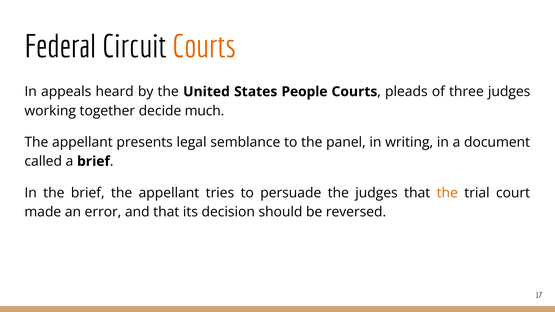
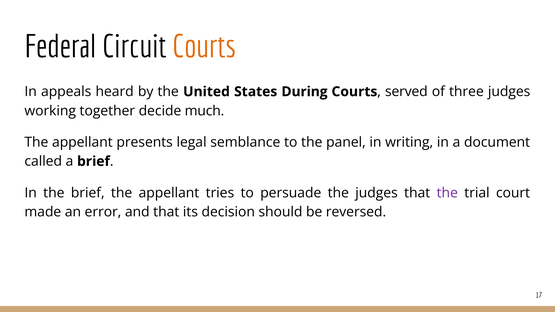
People: People -> During (304, 92)
pleads: pleads -> served (406, 92)
the colour: orange -> purple (447, 193)
